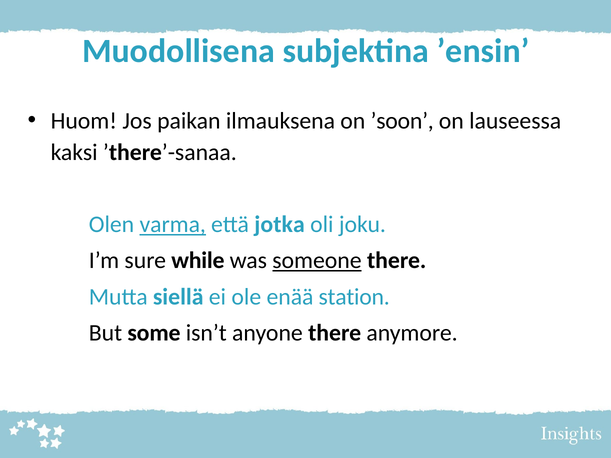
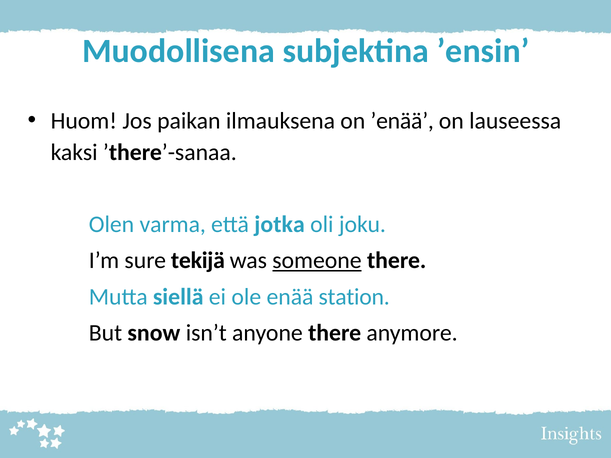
’soon: ’soon -> ’enää (402, 121)
varma underline: present -> none (173, 225)
while: while -> tekijä (198, 261)
some: some -> snow (154, 333)
